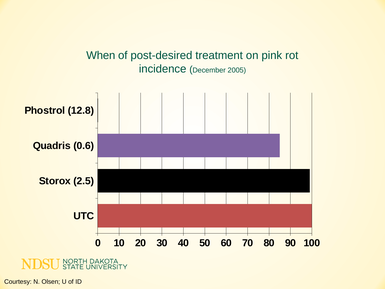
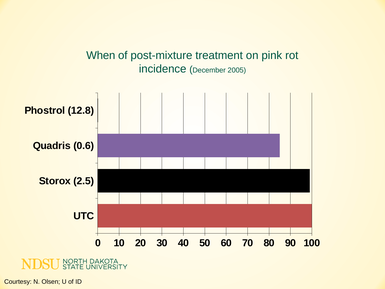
post-desired: post-desired -> post-mixture (161, 55)
